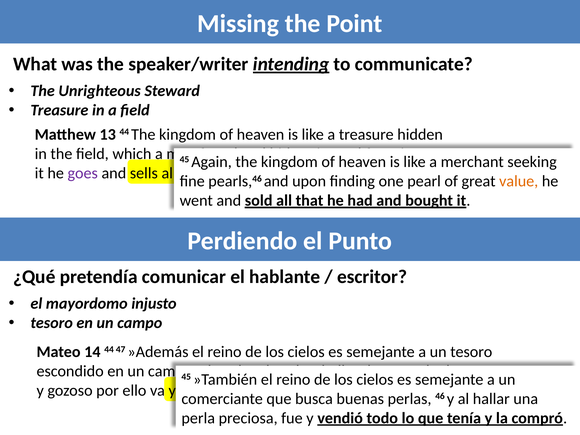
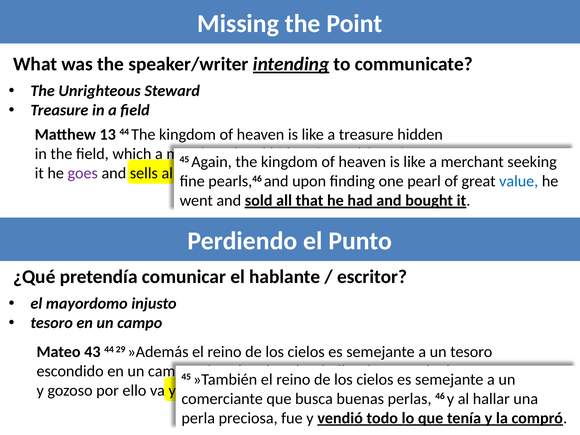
value colour: orange -> blue (519, 181)
14: 14 -> 43 (92, 352)
47: 47 -> 29 (121, 349)
